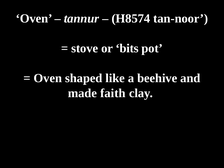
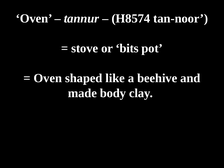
faith: faith -> body (113, 93)
